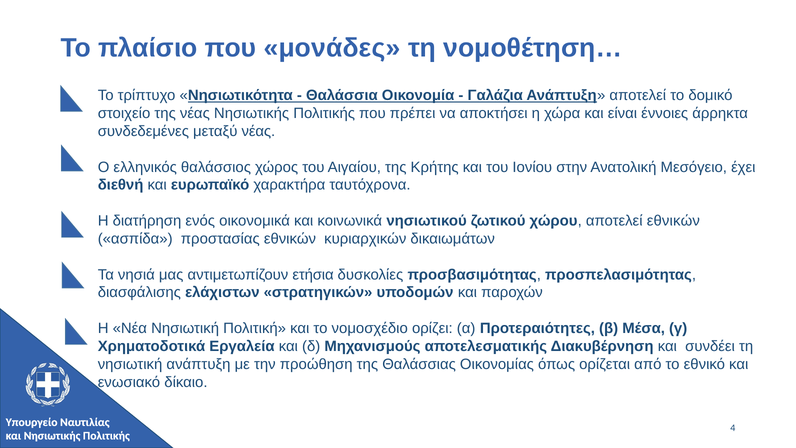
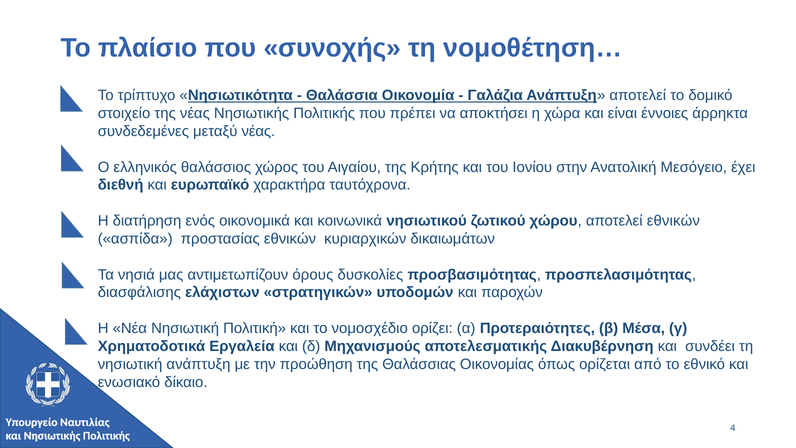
μονάδες: μονάδες -> συνοχής (332, 48)
ετήσια: ετήσια -> όρους (313, 274)
